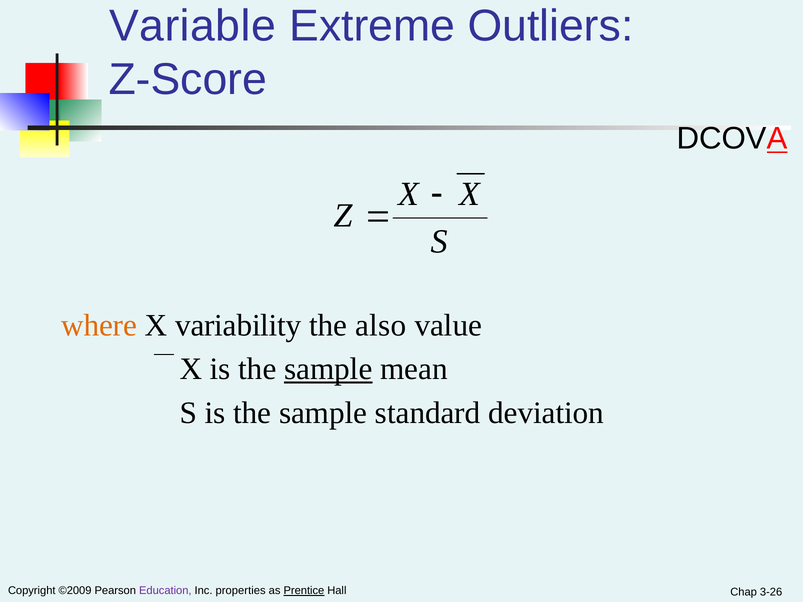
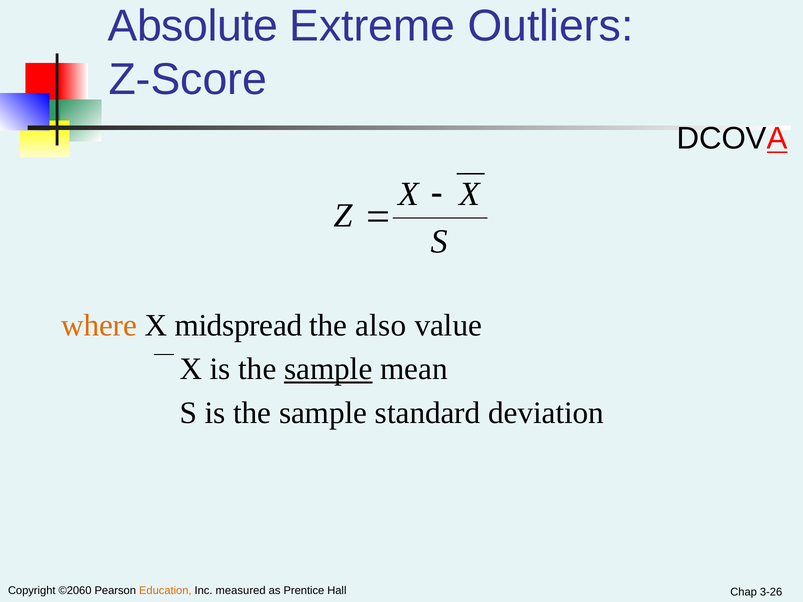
Variable: Variable -> Absolute (193, 26)
variability: variability -> midspread (238, 325)
©2009: ©2009 -> ©2060 (75, 591)
Education colour: purple -> orange (165, 591)
properties: properties -> measured (241, 591)
Prentice underline: present -> none (304, 591)
